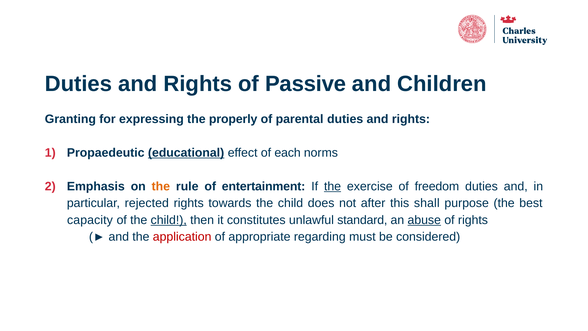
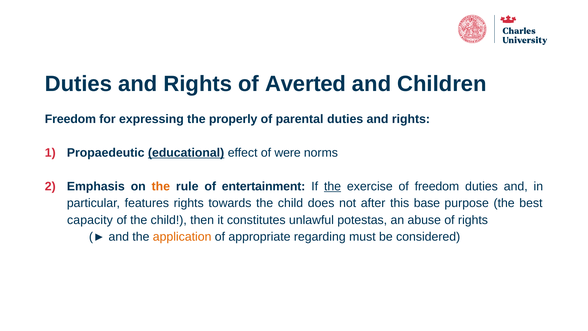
Passive: Passive -> Averted (306, 84)
Granting: Granting -> Freedom (70, 119)
each: each -> were (288, 153)
rejected: rejected -> features (147, 203)
shall: shall -> base (427, 203)
child underline: present -> none (169, 220)
standard: standard -> potestas (362, 220)
abuse underline: present -> none (424, 220)
application colour: red -> orange (182, 237)
